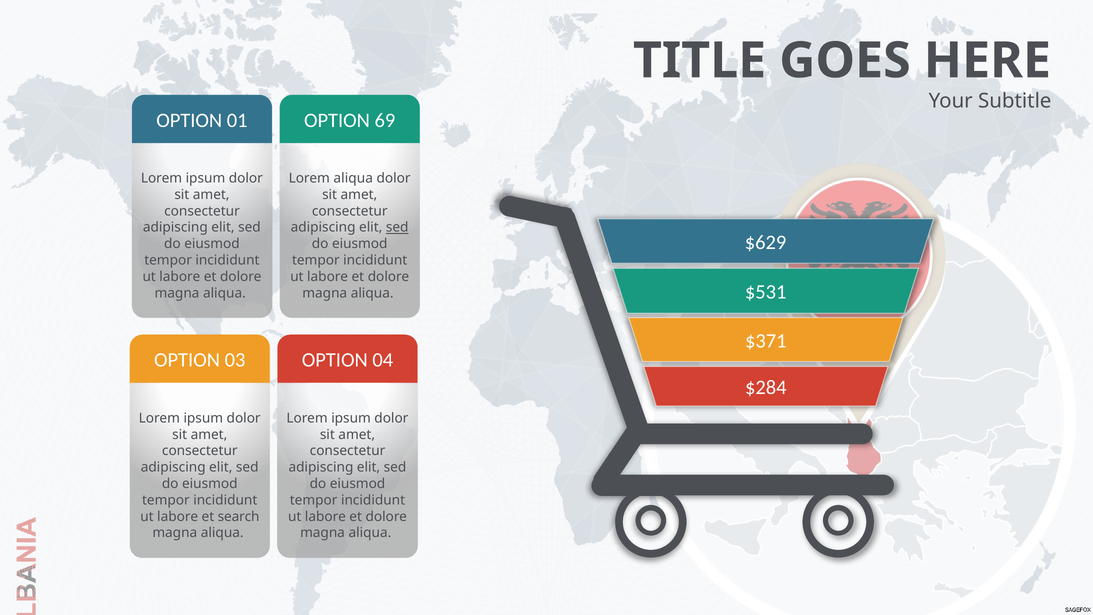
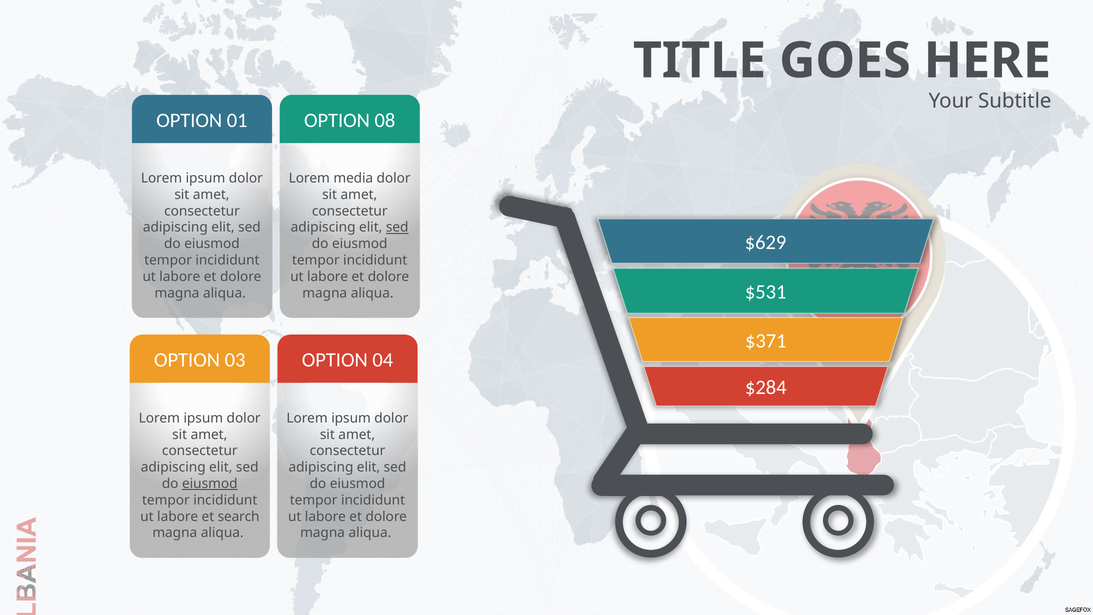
69: 69 -> 08 (385, 120)
Lorem aliqua: aliqua -> media (353, 178)
eiusmod underline: none -> present (210, 484)
